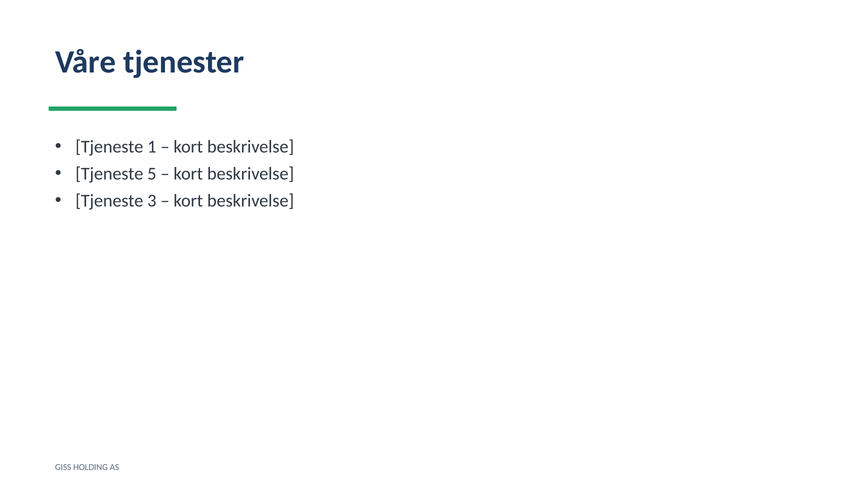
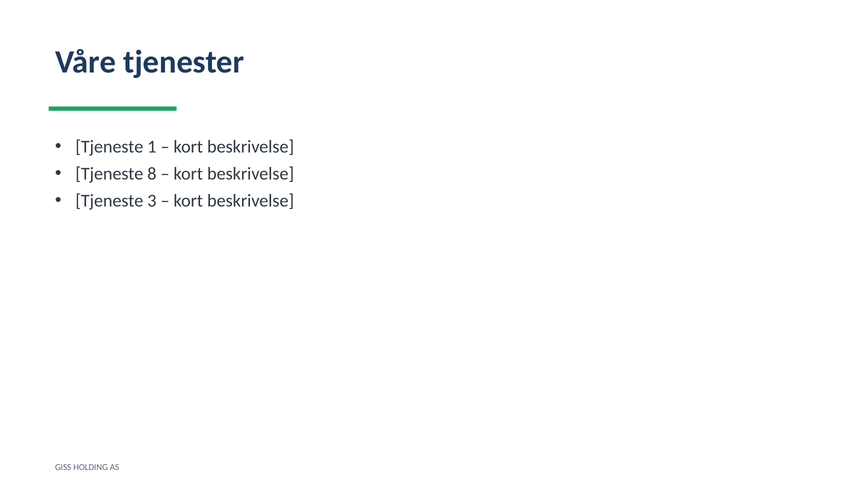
5: 5 -> 8 (152, 174)
